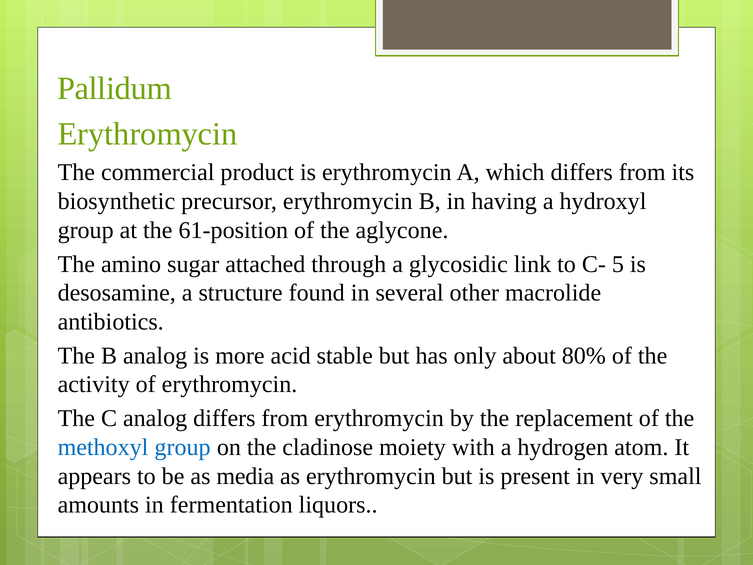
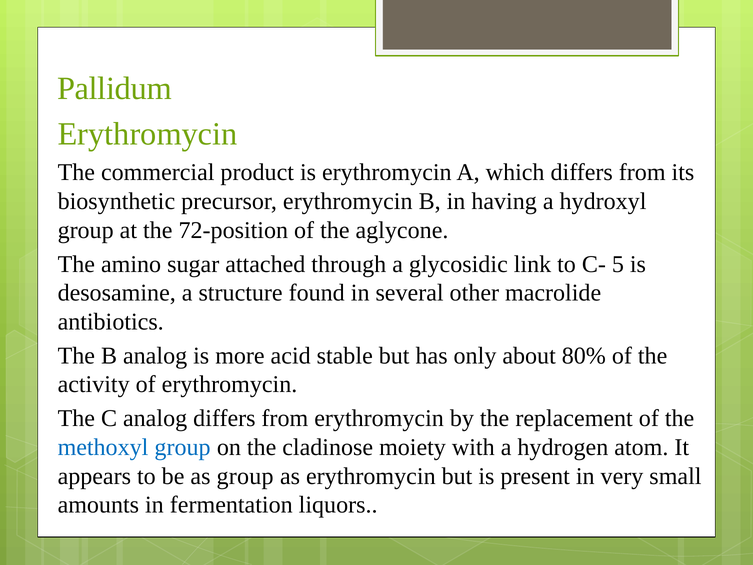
61-position: 61-position -> 72-position (233, 230)
as media: media -> group (245, 476)
